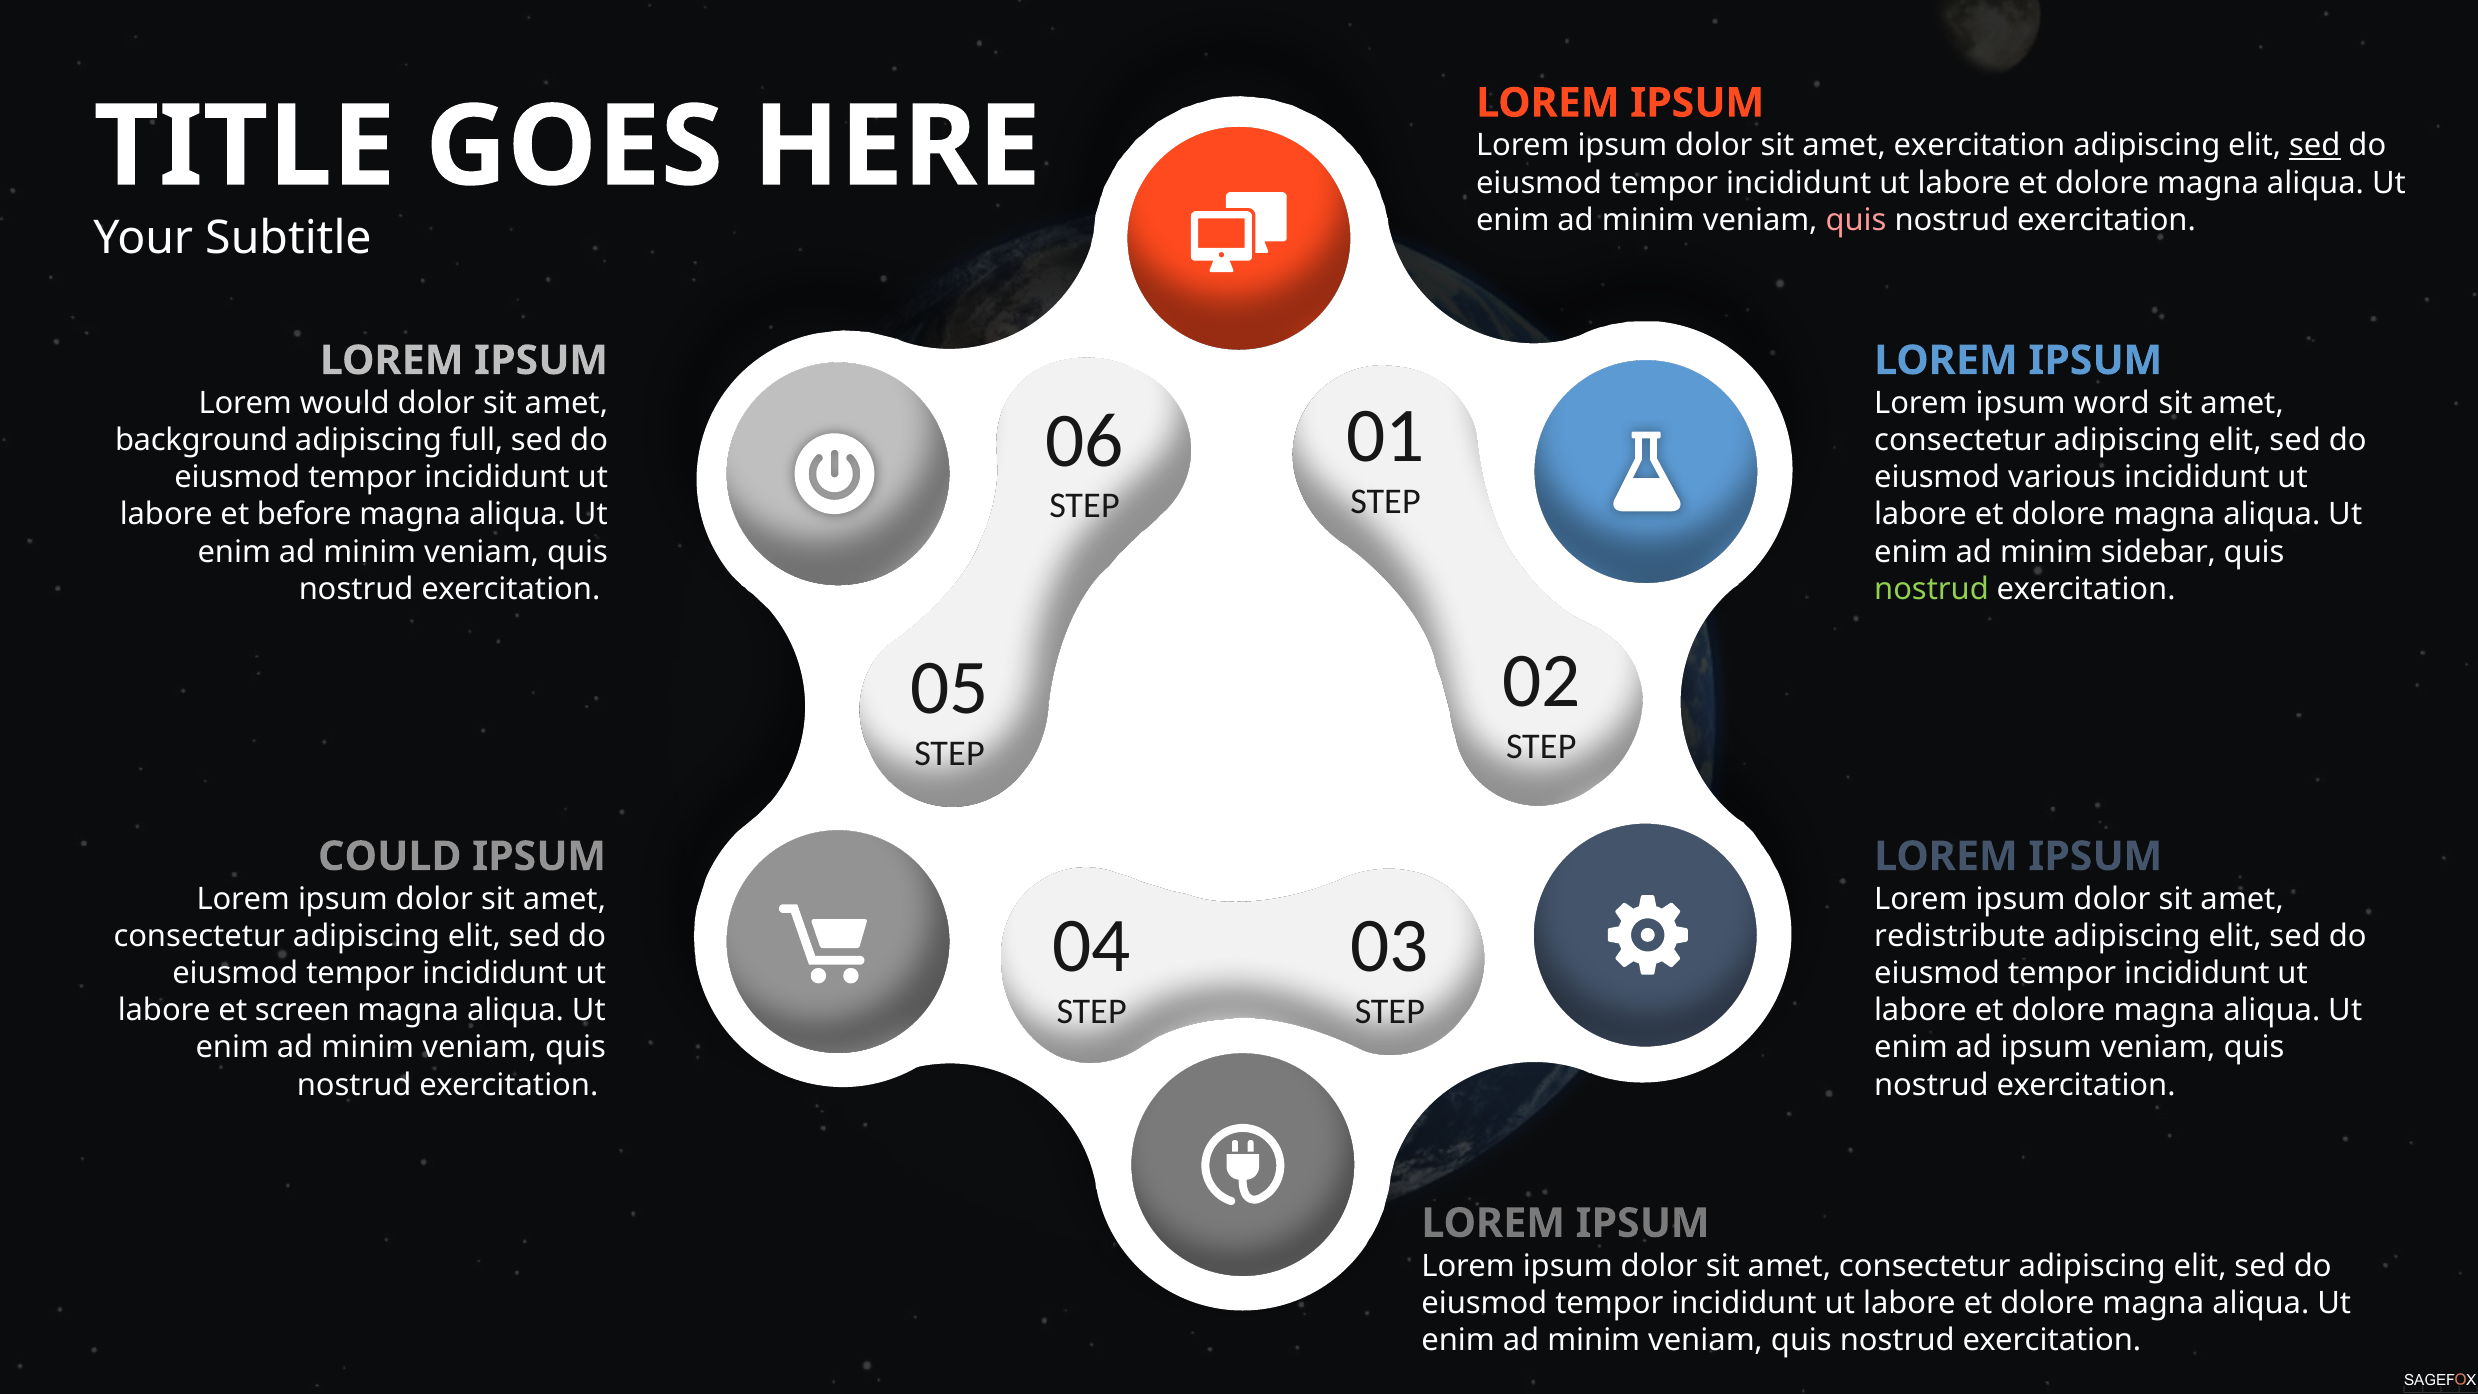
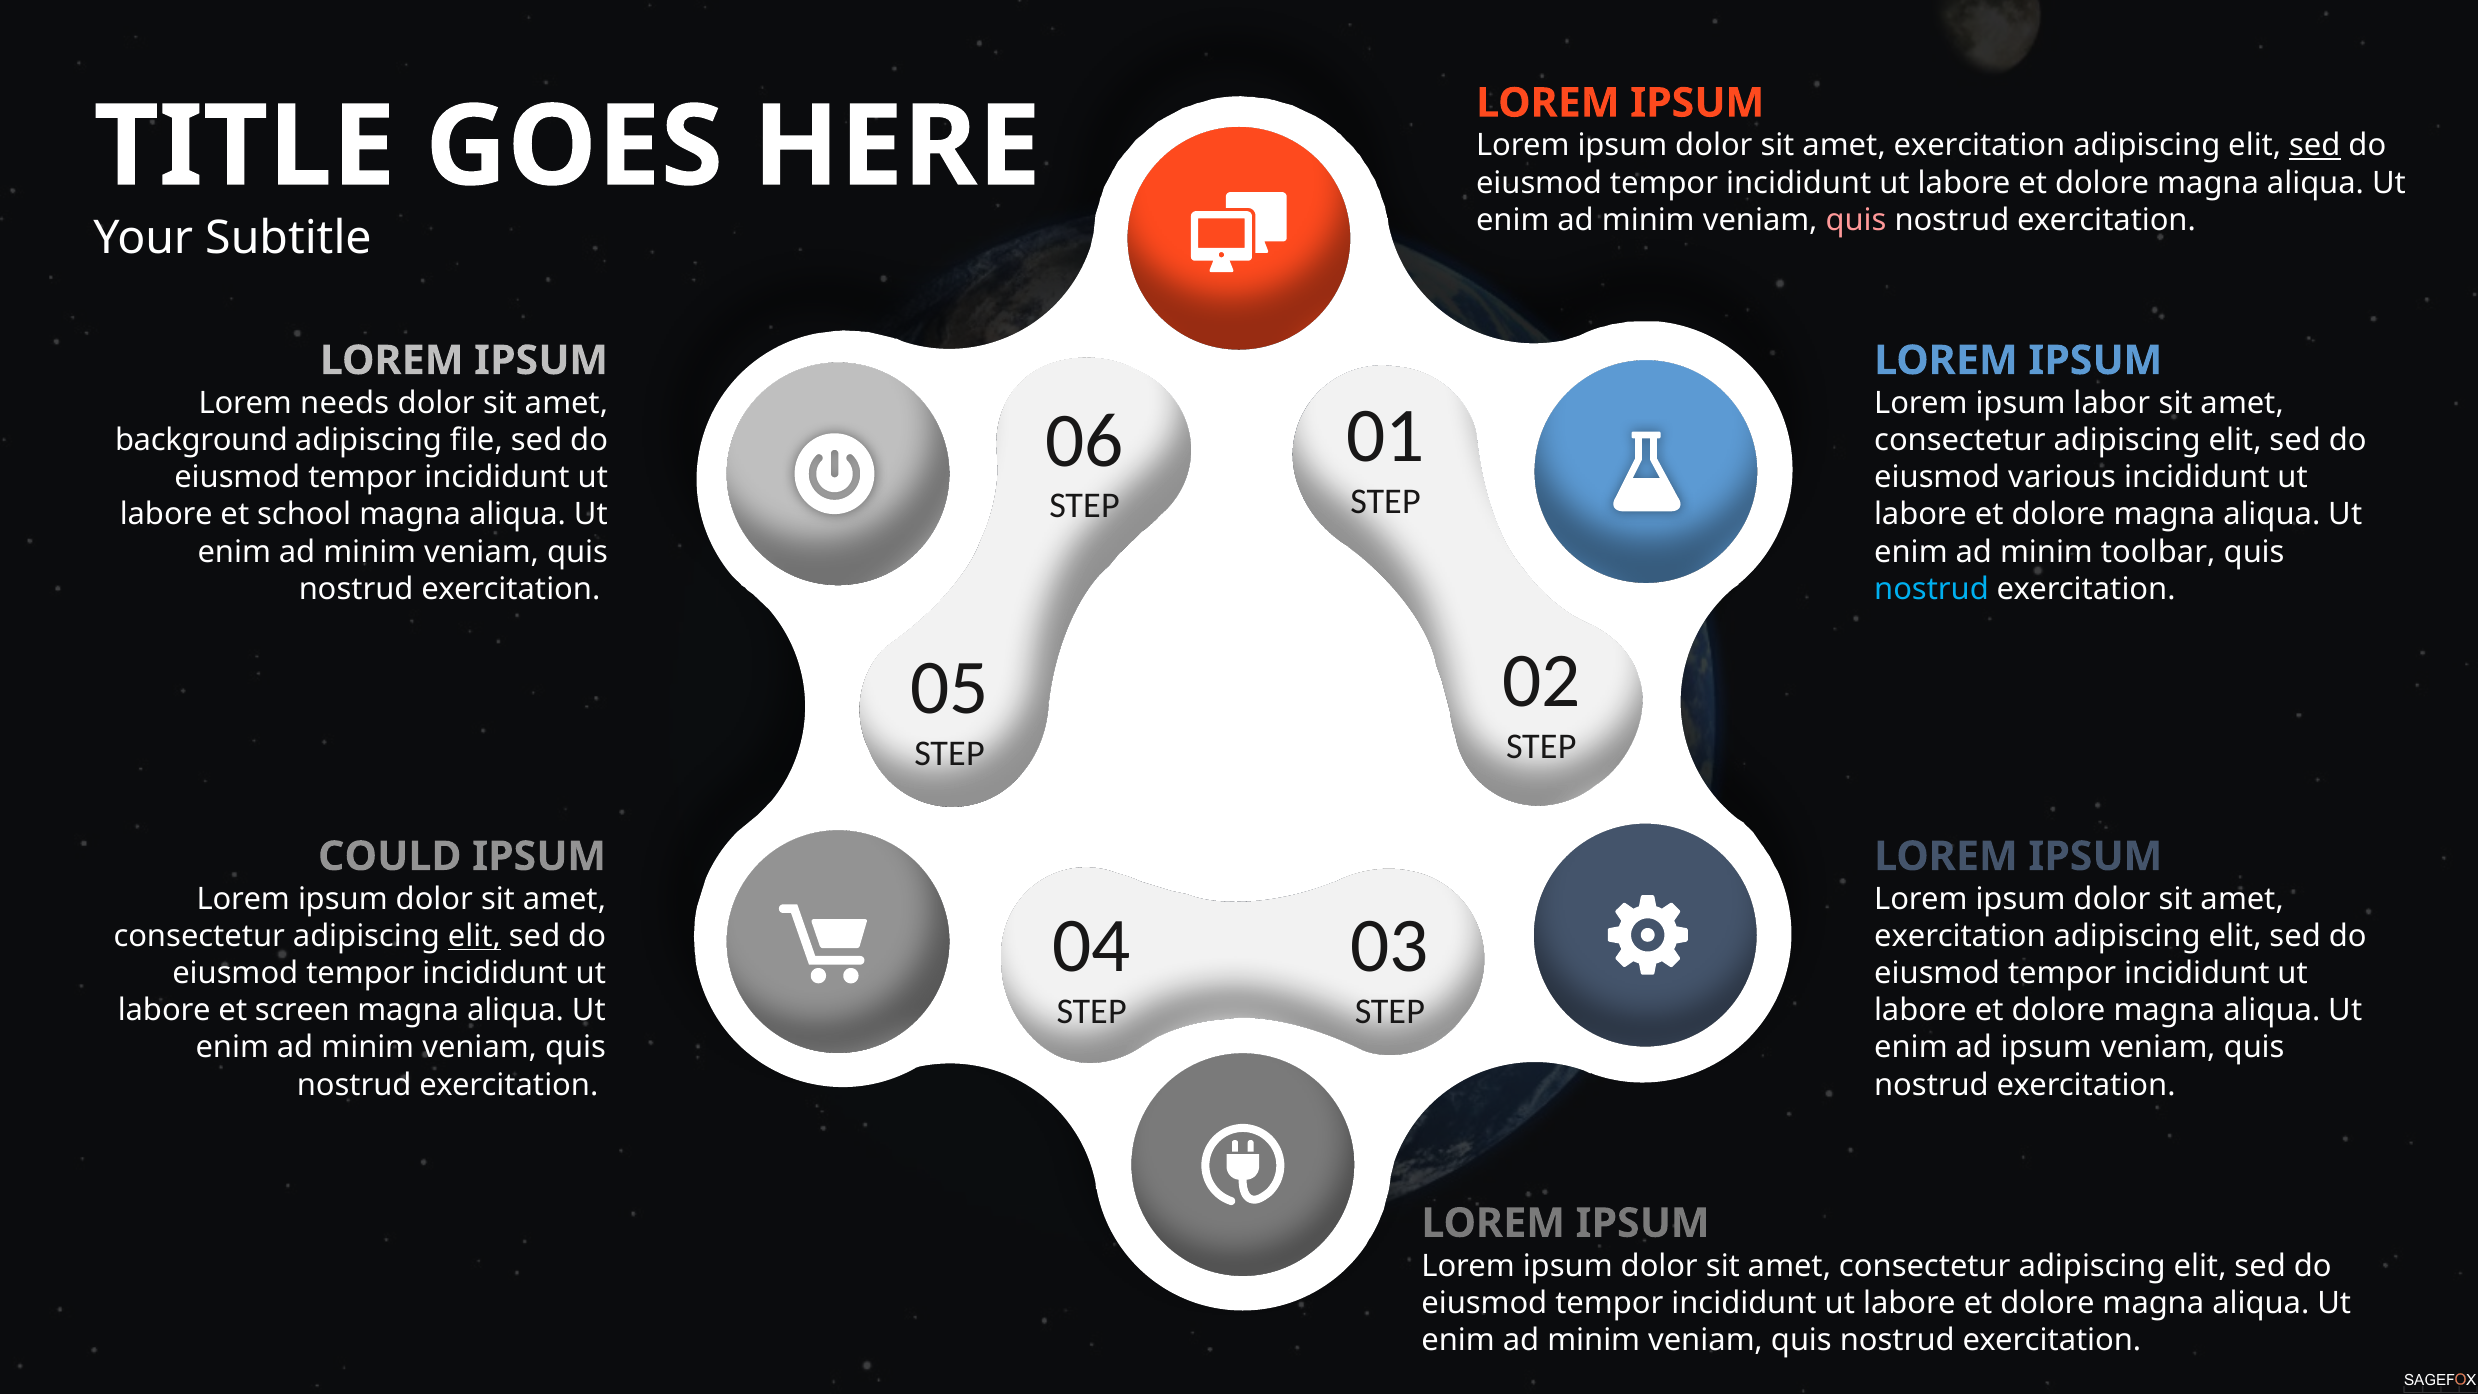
would: would -> needs (345, 403)
word: word -> labor (2112, 403)
full: full -> file (476, 440)
before: before -> school (304, 515)
sidebar: sidebar -> toolbar (2158, 552)
nostrud colour: light green -> light blue (1932, 589)
elit underline: none -> present (474, 936)
redistribute: redistribute -> exercitation (1960, 936)
